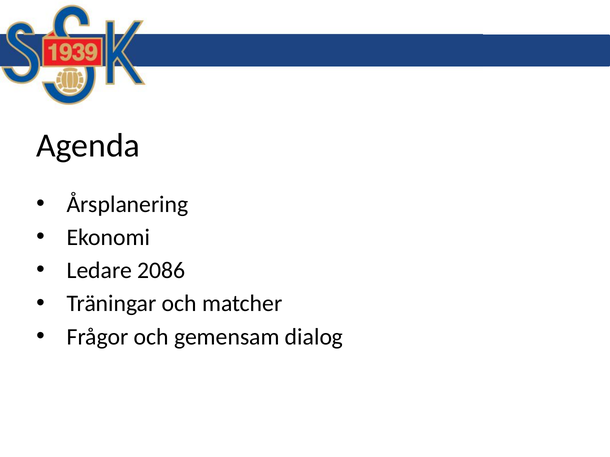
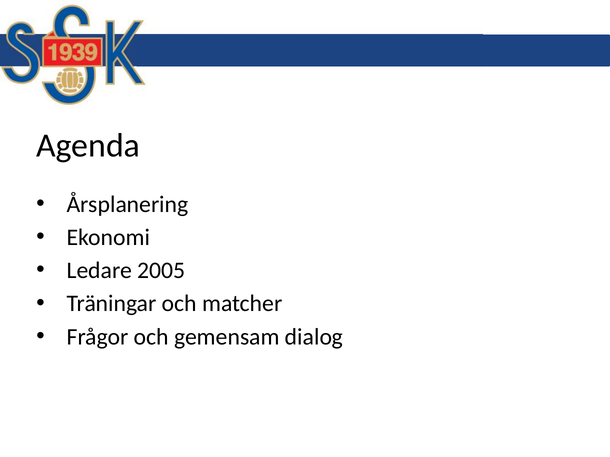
2086: 2086 -> 2005 (161, 271)
